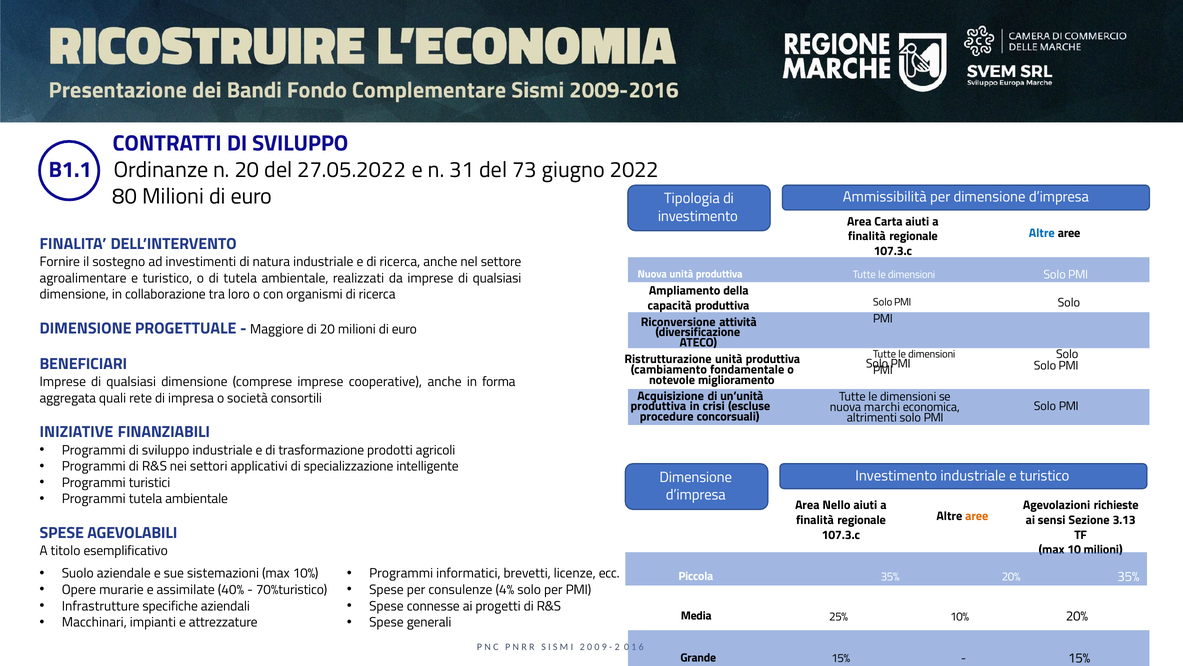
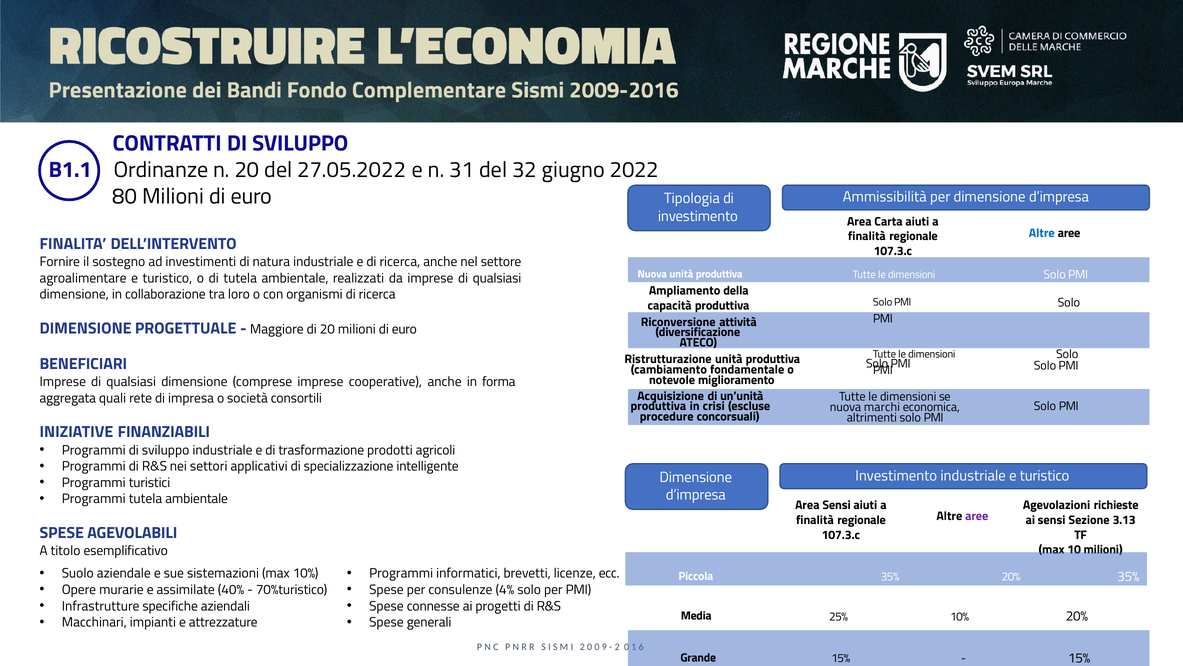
73: 73 -> 32 (524, 170)
Area Nello: Nello -> Sensi (837, 505)
aree colour: orange -> purple (977, 516)
